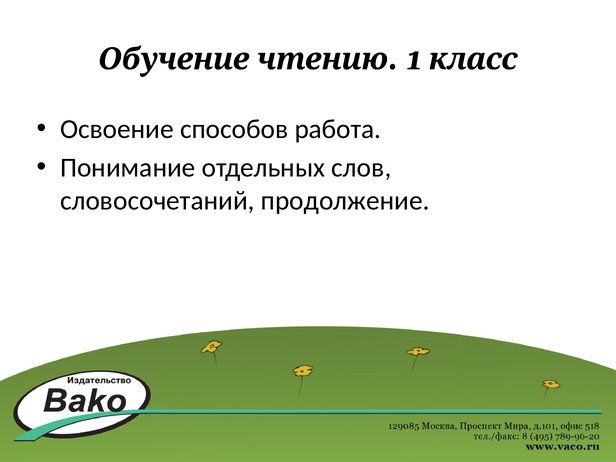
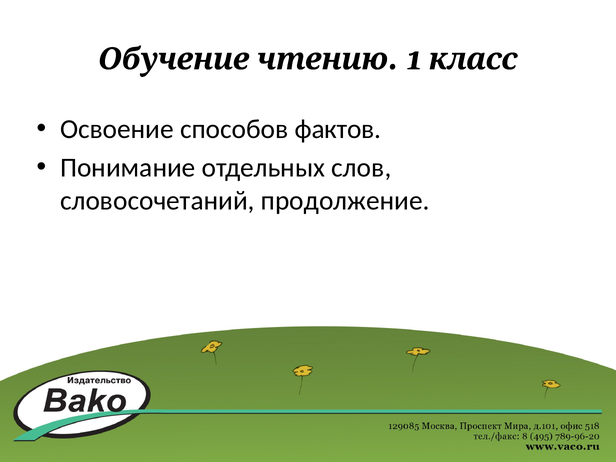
работа: работа -> фактов (338, 129)
